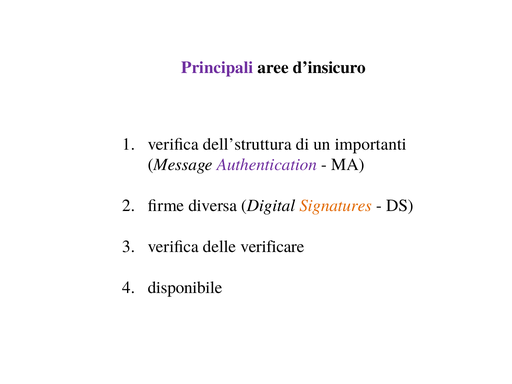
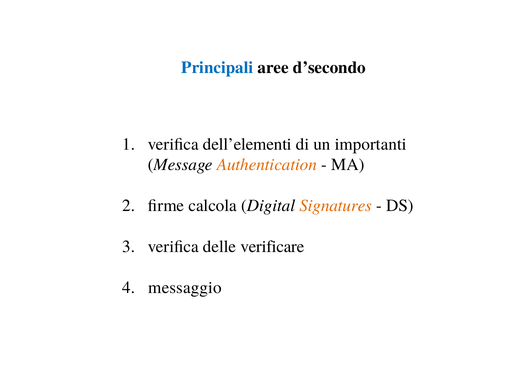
Principali colour: purple -> blue (217, 68)
d’insicuro: d’insicuro -> d’secondo (329, 68)
dell’struttura: dell’struttura -> dell’elementi (247, 144)
Authentication colour: purple -> orange (267, 165)
diversa: diversa -> calcola (213, 206)
disponibile: disponibile -> messaggio (185, 288)
